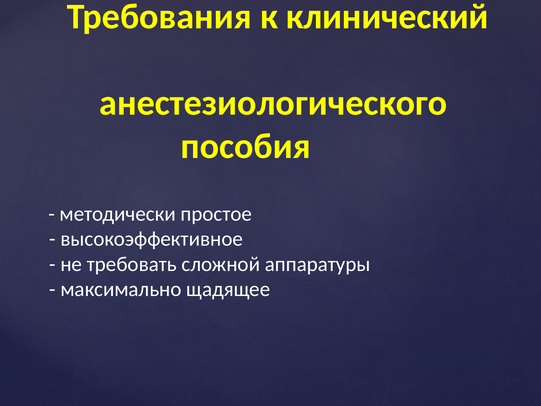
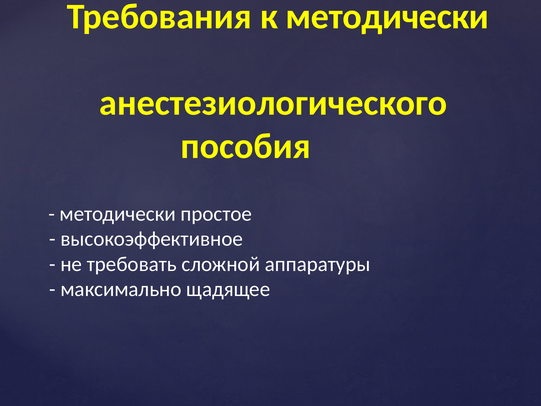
к клинический: клинический -> методически (387, 16)
